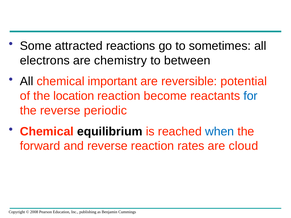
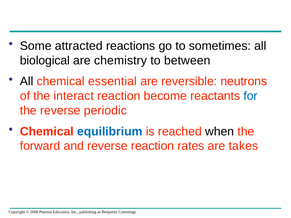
electrons: electrons -> biological (45, 60)
important: important -> essential (112, 81)
potential: potential -> neutrons (244, 81)
location: location -> interact (74, 96)
equilibrium colour: black -> blue (110, 132)
when colour: blue -> black (220, 132)
cloud: cloud -> takes (243, 146)
